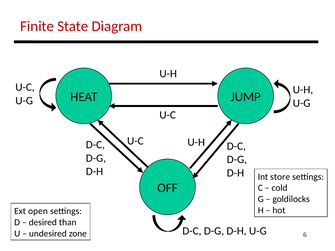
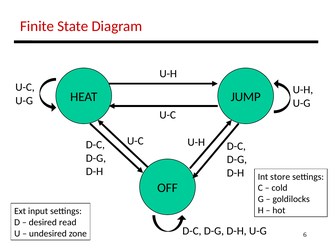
open: open -> input (38, 211)
than: than -> read (68, 223)
